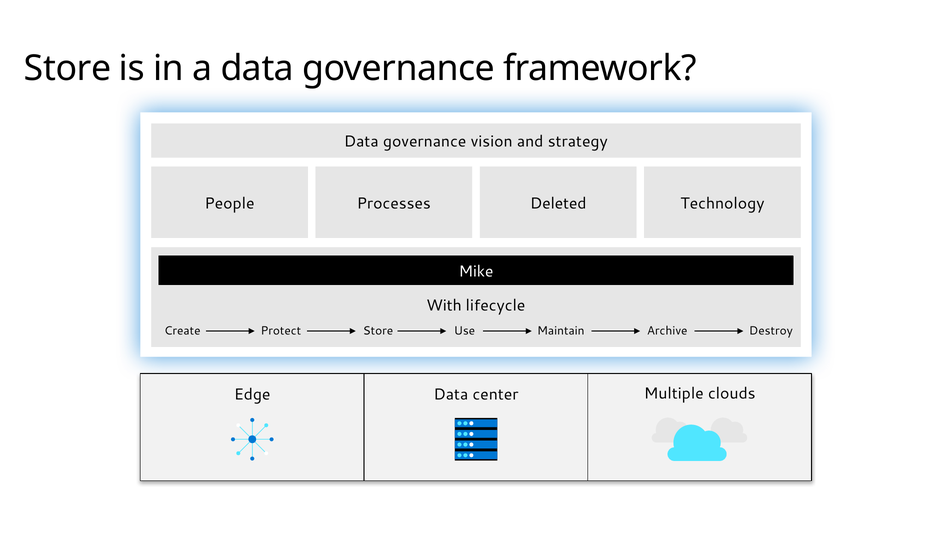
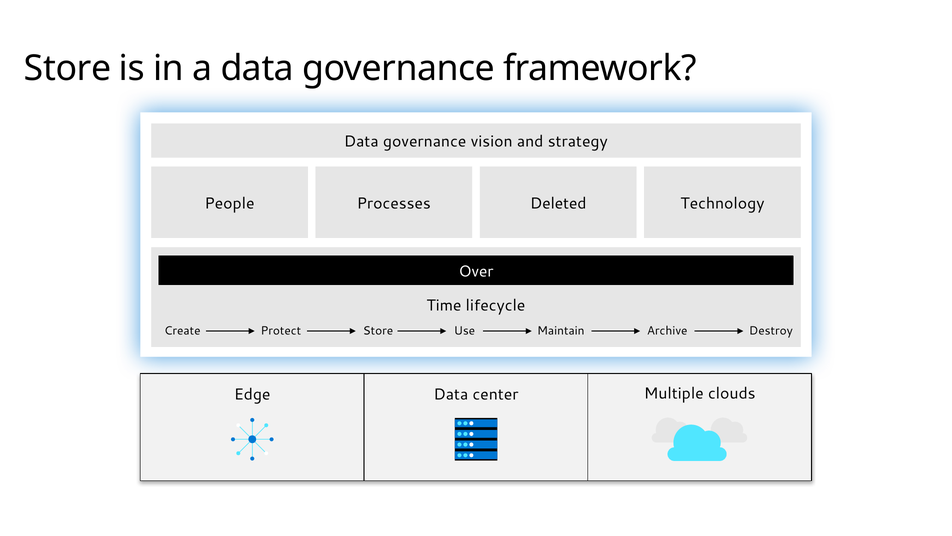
Mike: Mike -> Over (476, 271)
With: With -> Time (444, 305)
